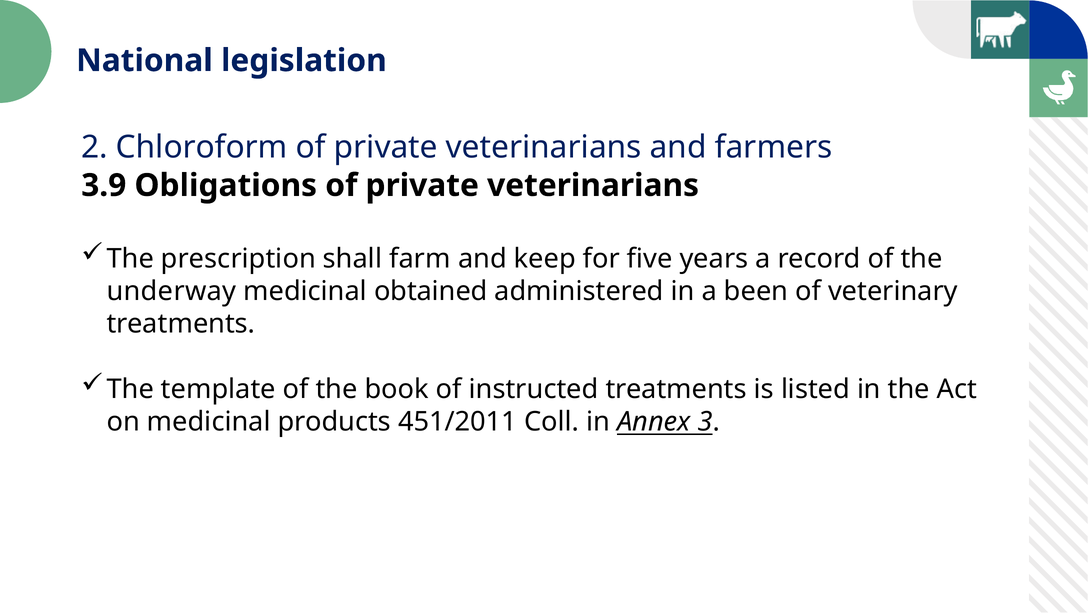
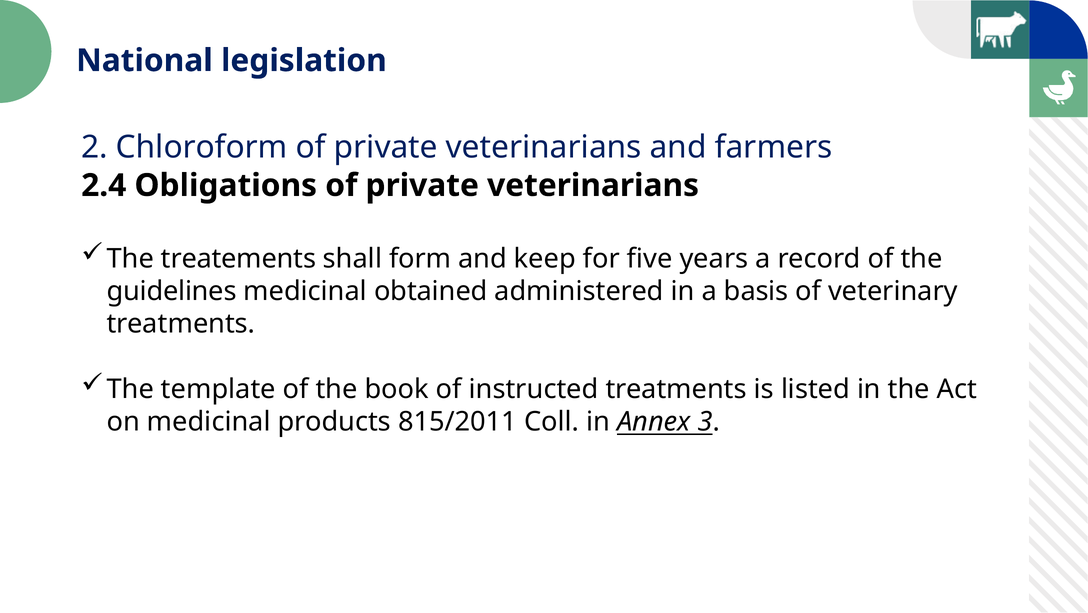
3.9: 3.9 -> 2.4 (104, 185)
prescription: prescription -> treatements (239, 259)
farm: farm -> form (420, 259)
underway: underway -> guidelines (172, 291)
been: been -> basis (756, 291)
451/2011: 451/2011 -> 815/2011 (458, 422)
